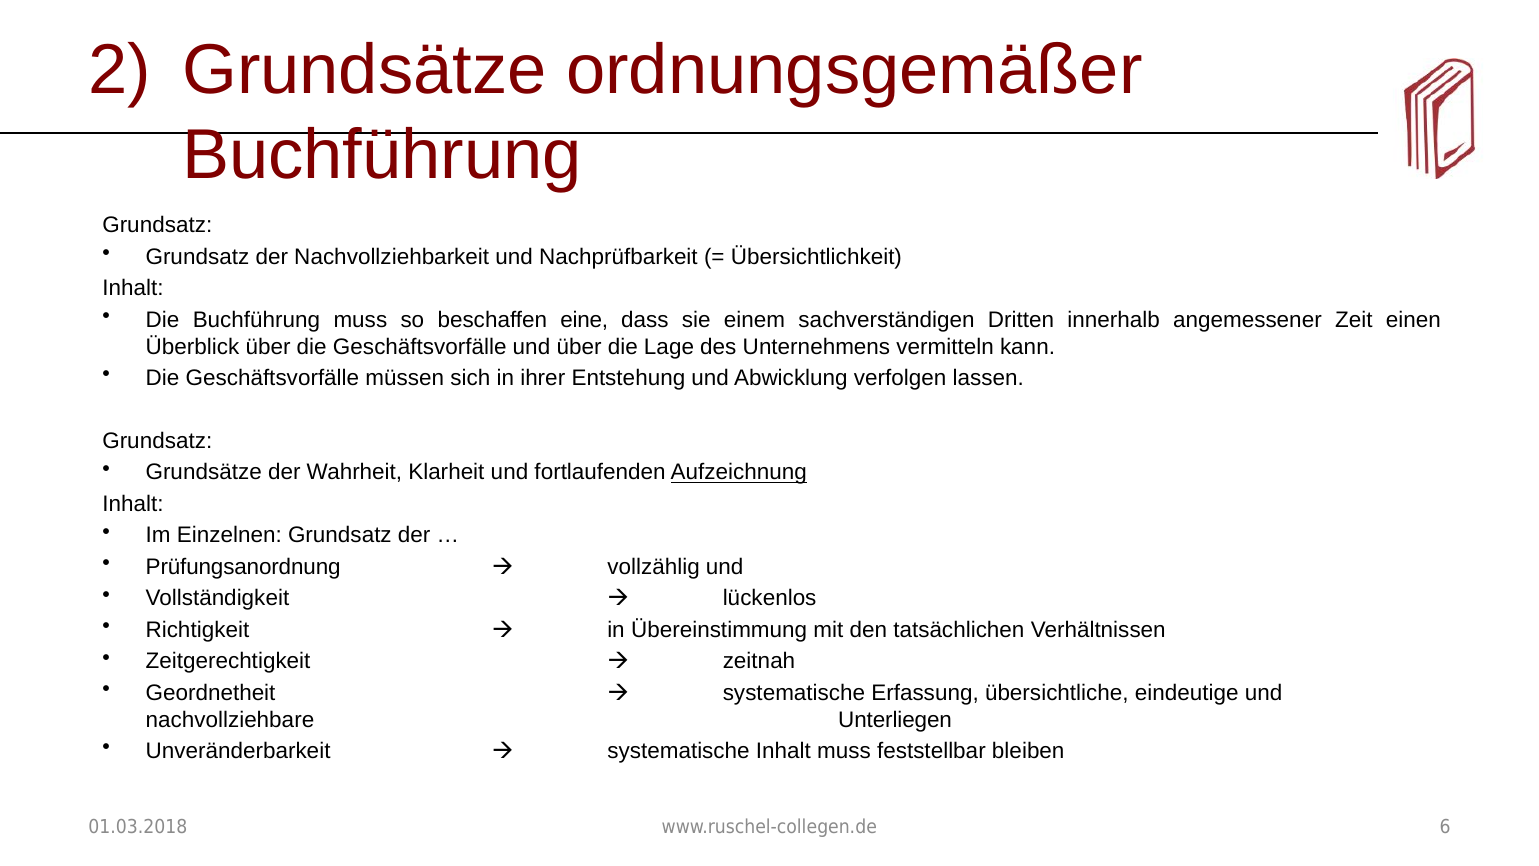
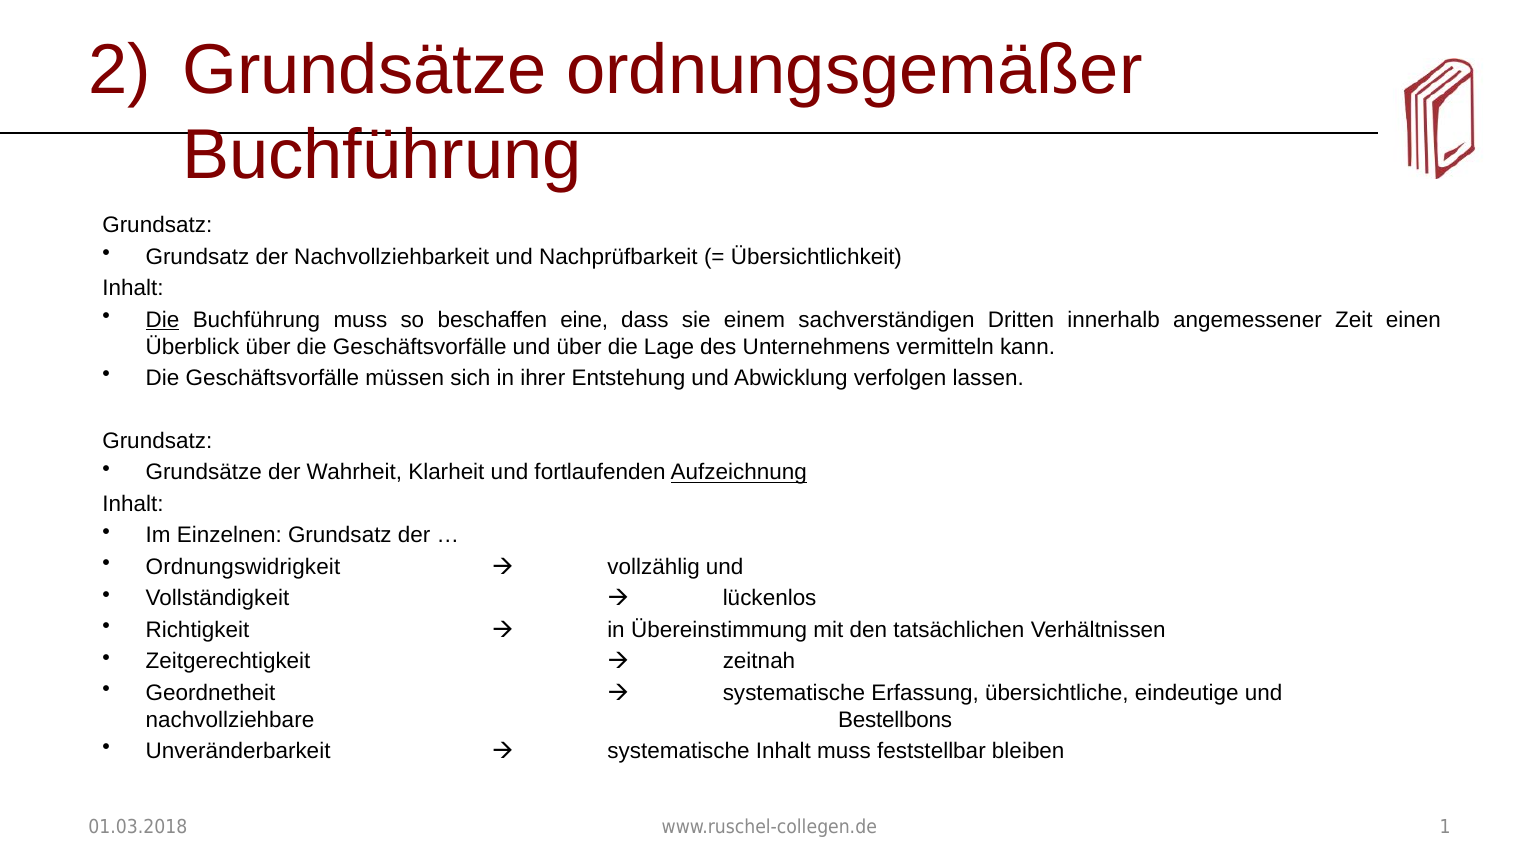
Die underline: none -> present (163, 320)
Prüfungsanordnung: Prüfungsanordnung -> Ordnungswidrigkeit (243, 567)
Unterliegen: Unterliegen -> Bestellbons (895, 719)
6: 6 -> 1 (1445, 827)
